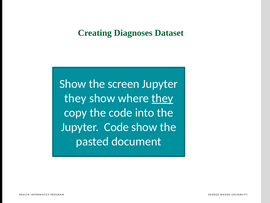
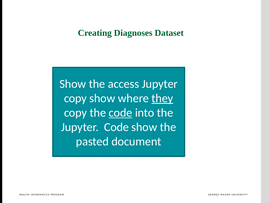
screen: screen -> access (124, 84)
they: they -> copy (75, 98)
code underline: none -> present (121, 112)
